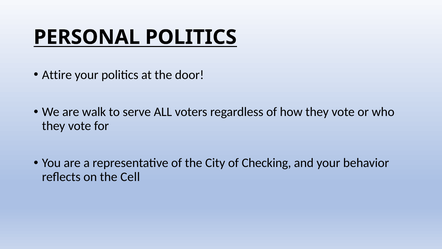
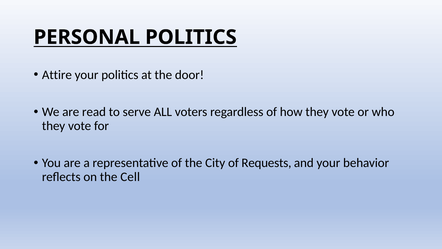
walk: walk -> read (94, 112)
Checking: Checking -> Requests (266, 163)
